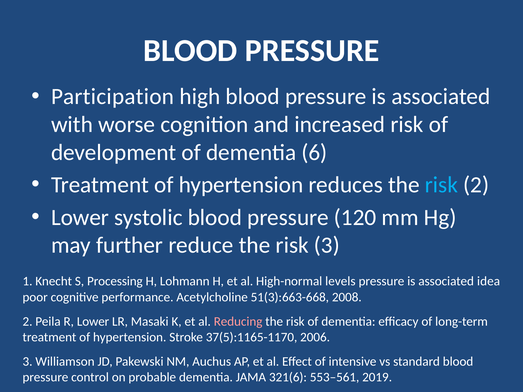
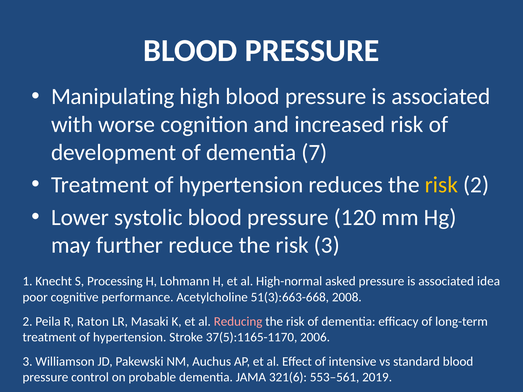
Participation: Participation -> Manipulating (113, 97)
6: 6 -> 7 (314, 152)
risk colour: light blue -> yellow (441, 185)
levels: levels -> asked (340, 282)
R Lower: Lower -> Raton (93, 322)
